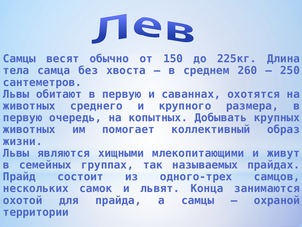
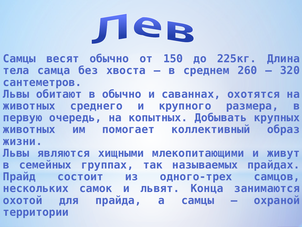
250: 250 -> 320 (290, 70)
обитают в первую: первую -> обычно (122, 94)
